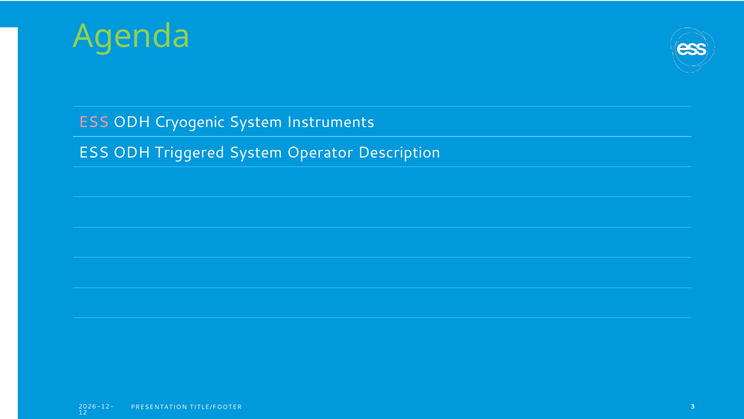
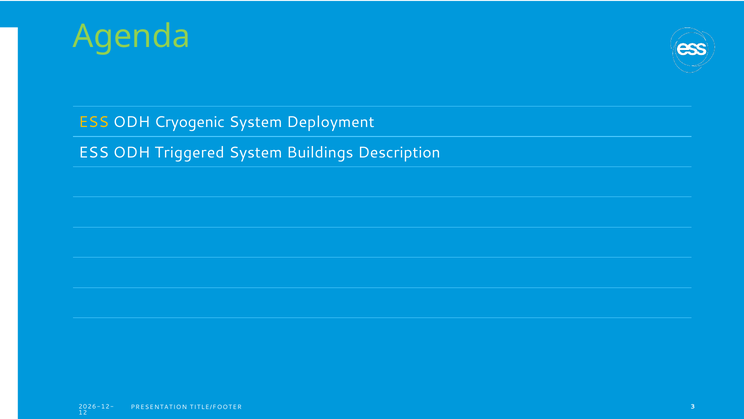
ESS colour: pink -> yellow (94, 122)
Instruments: Instruments -> Deployment (331, 122)
Operator: Operator -> Buildings (320, 152)
